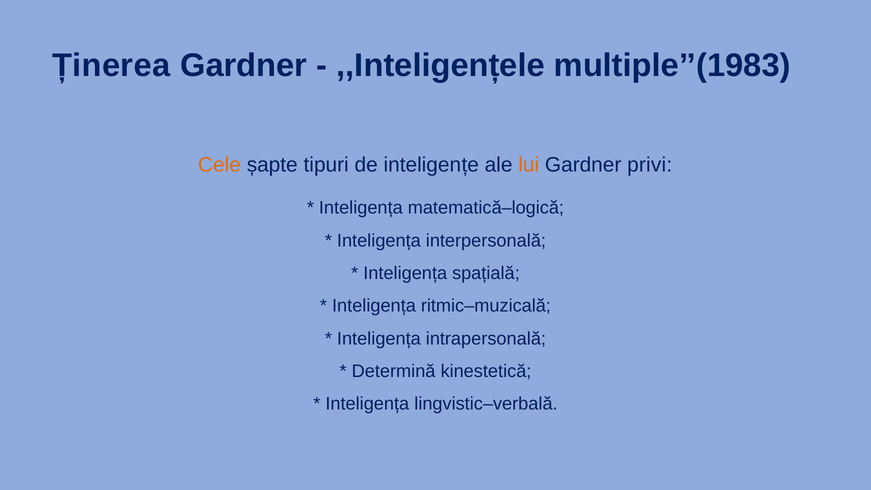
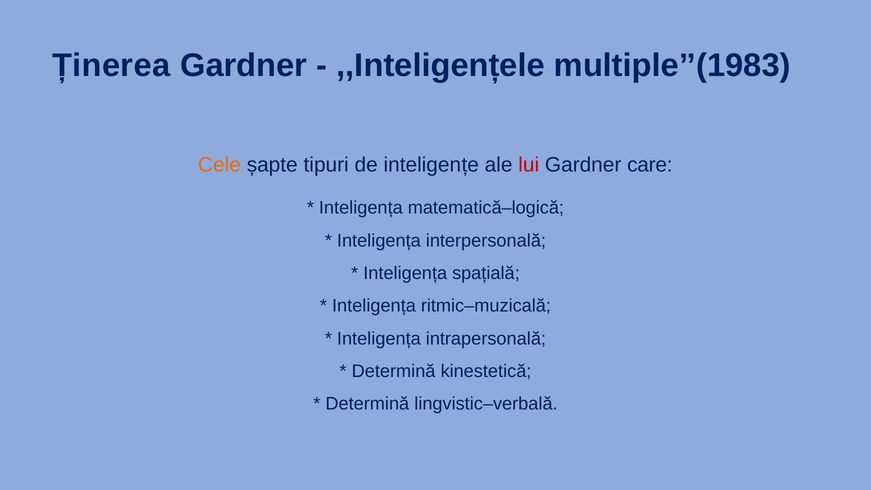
lui colour: orange -> red (529, 165)
privi: privi -> care (650, 165)
Inteligența: Inteligența -> Determină (367, 404)
